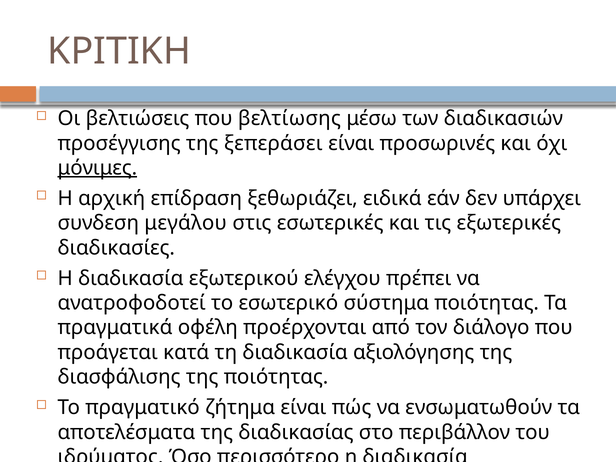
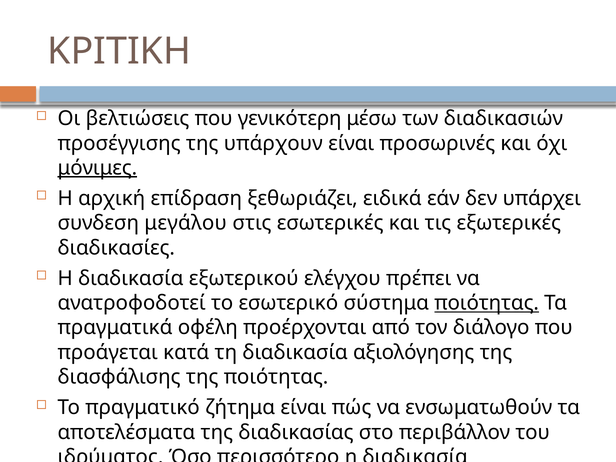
βελτίωσης: βελτίωσης -> γενικότερη (290, 119)
ξεπεράσει: ξεπεράσει -> υπάρχουν (273, 143)
ποιότητας underline: none -> present (487, 303)
